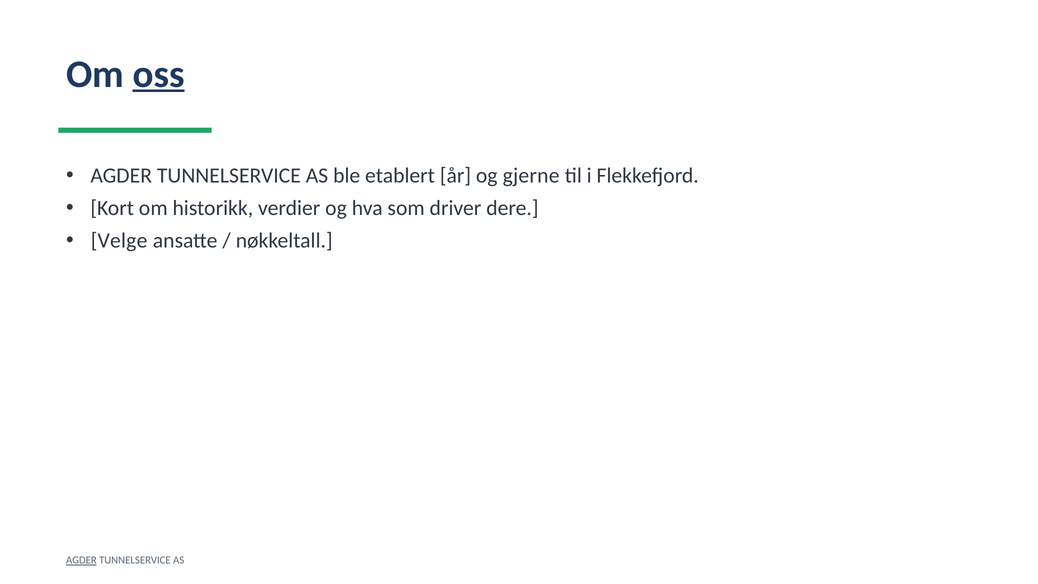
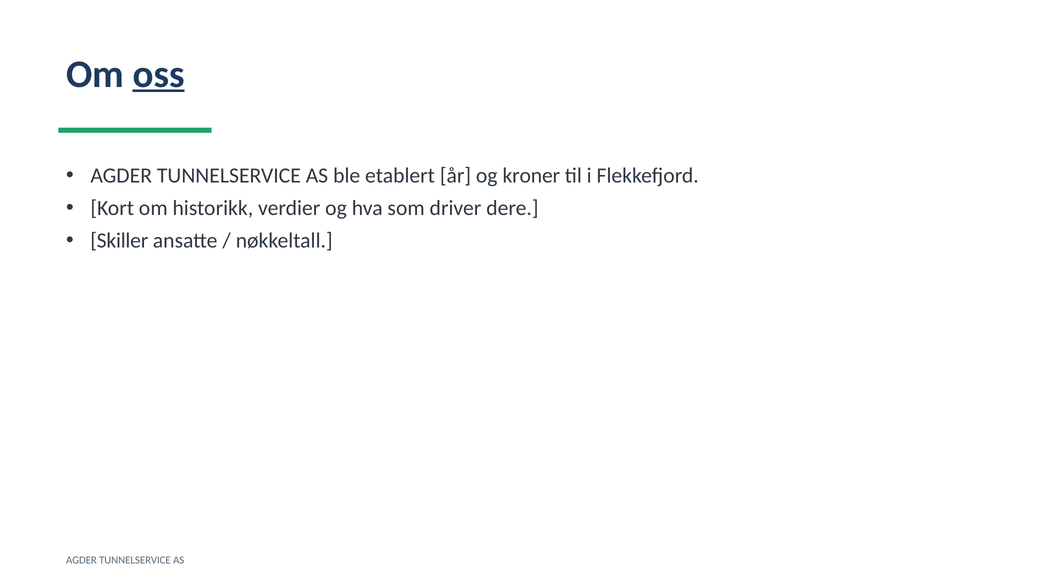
gjerne: gjerne -> kroner (531, 176)
Velge: Velge -> Skiller (119, 241)
AGDER underline: present -> none (81, 560)
